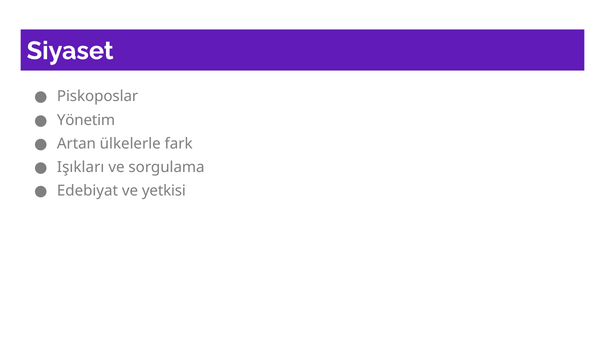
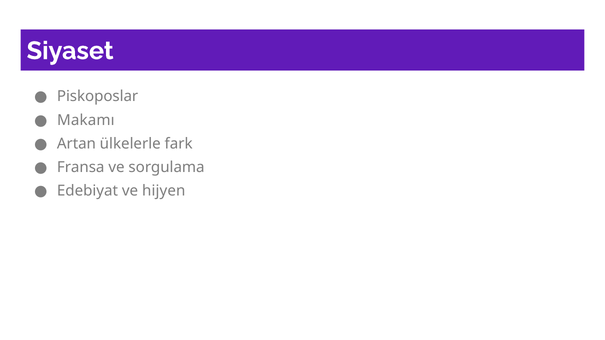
Yönetim: Yönetim -> Makamı (86, 120)
Işıkları: Işıkları -> Fransa (81, 167)
yetkisi: yetkisi -> hijyen (164, 191)
